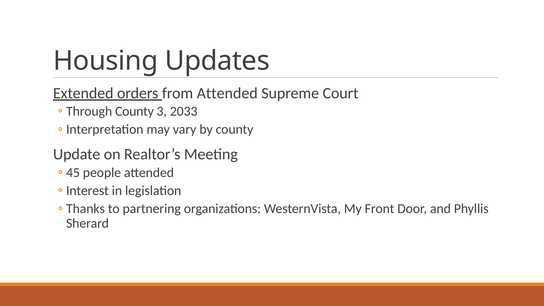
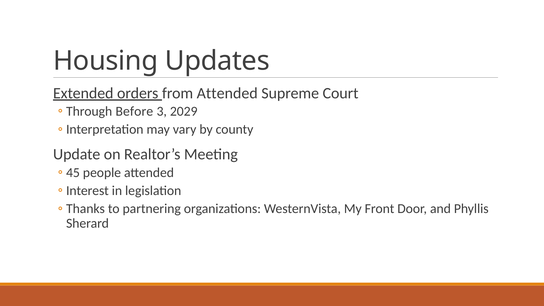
County: County -> Before (134, 111)
2033: 2033 -> 2029 (184, 111)
